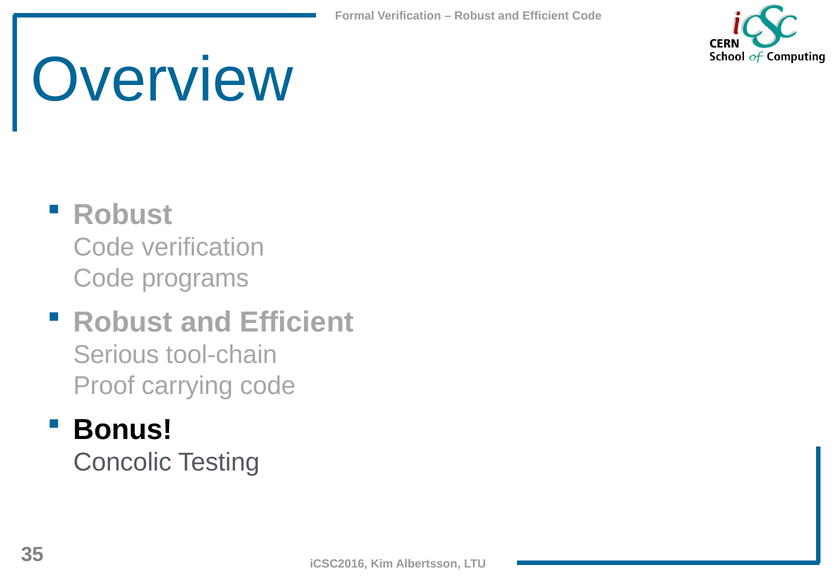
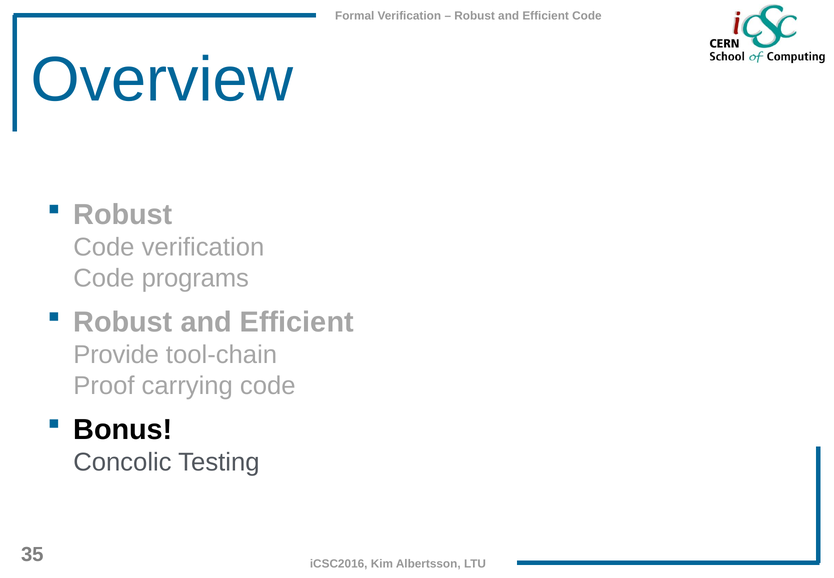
Serious: Serious -> Provide (116, 354)
